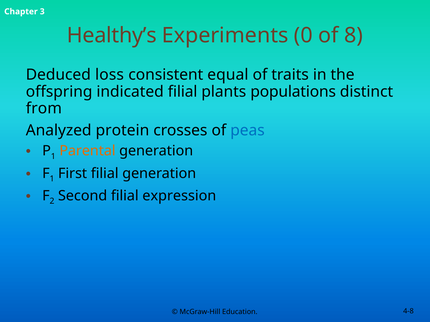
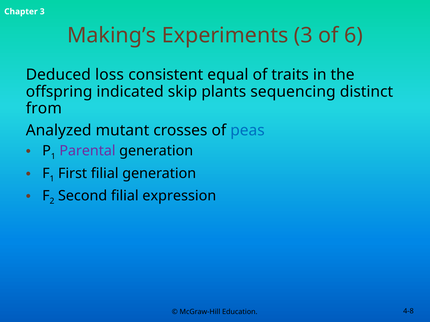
Healthy’s: Healthy’s -> Making’s (112, 36)
Experiments 0: 0 -> 3 (303, 36)
8: 8 -> 6 (354, 36)
indicated filial: filial -> skip (183, 92)
populations: populations -> sequencing (293, 92)
protein: protein -> mutant (122, 130)
Parental colour: orange -> purple (87, 151)
